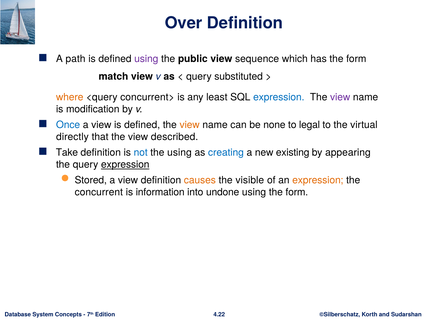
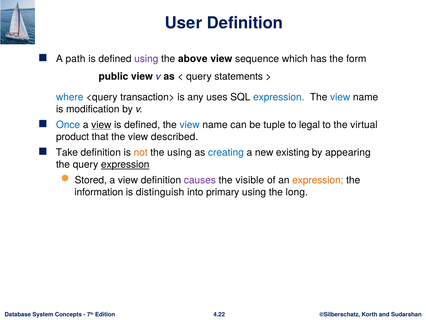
Over: Over -> User (183, 23)
public: public -> above (193, 59)
match: match -> public (113, 76)
substituted: substituted -> statements (239, 76)
where colour: orange -> blue (70, 97)
concurrent>: concurrent> -> transaction> (147, 97)
least: least -> uses (217, 97)
view colour: purple -> blue (340, 97)
view underline: none -> present (101, 125)
view colour: orange -> blue (190, 125)
none: none -> tuple (274, 125)
directly: directly -> product (73, 137)
not colour: blue -> orange (141, 152)
causes colour: orange -> purple (200, 180)
concurrent: concurrent -> information (99, 192)
information: information -> distinguish (160, 192)
undone: undone -> primary (223, 192)
using the form: form -> long (297, 192)
